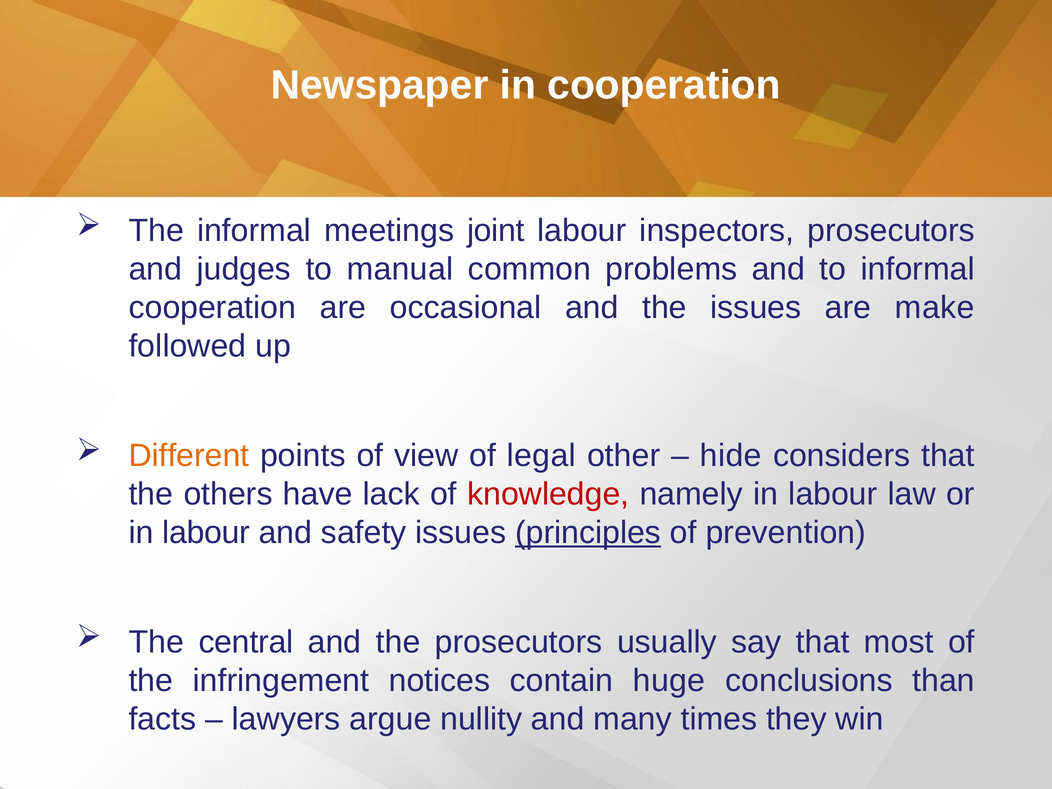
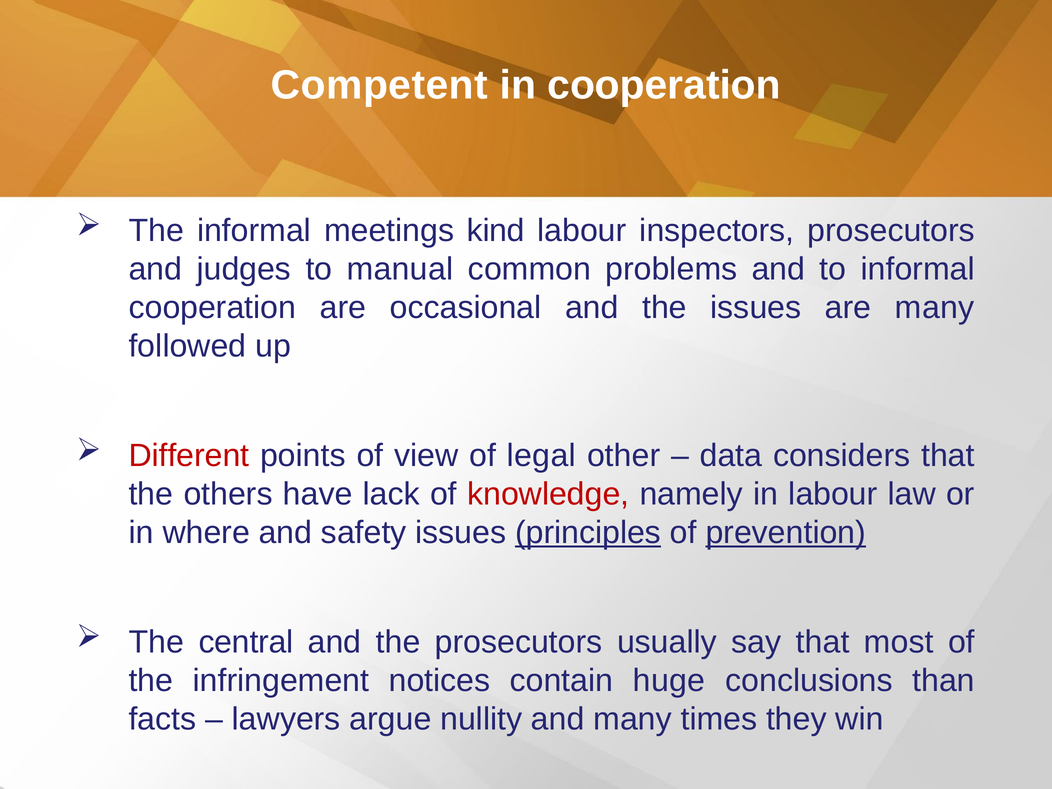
Newspaper: Newspaper -> Competent (379, 85)
joint: joint -> kind (496, 231)
are make: make -> many (935, 308)
Different colour: orange -> red (189, 456)
hide: hide -> data (731, 456)
labour: labour -> where (206, 533)
prevention underline: none -> present (786, 533)
